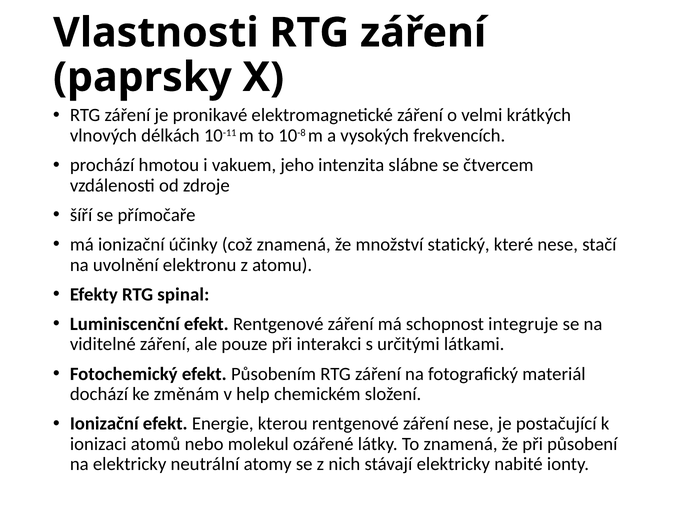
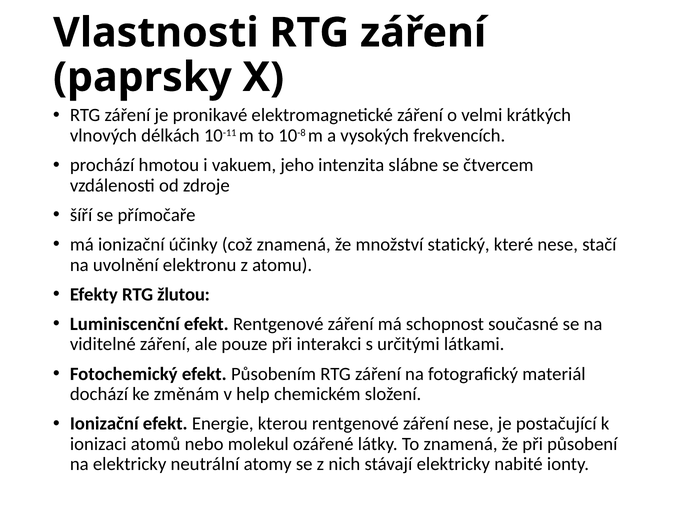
spinal: spinal -> žlutou (184, 294)
integruje: integruje -> současné (523, 324)
